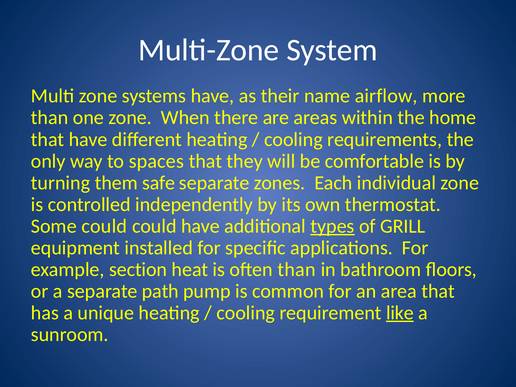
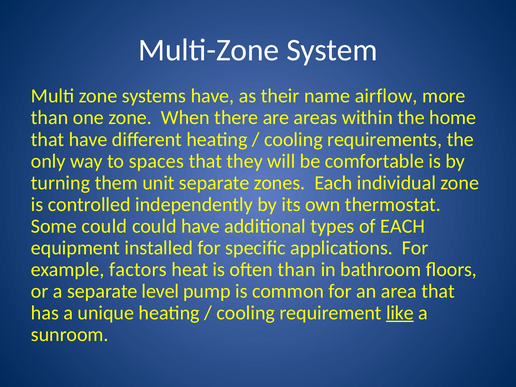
safe: safe -> unit (159, 183)
types underline: present -> none (332, 226)
of GRILL: GRILL -> EACH (403, 226)
section: section -> factors (138, 269)
path: path -> level (160, 291)
